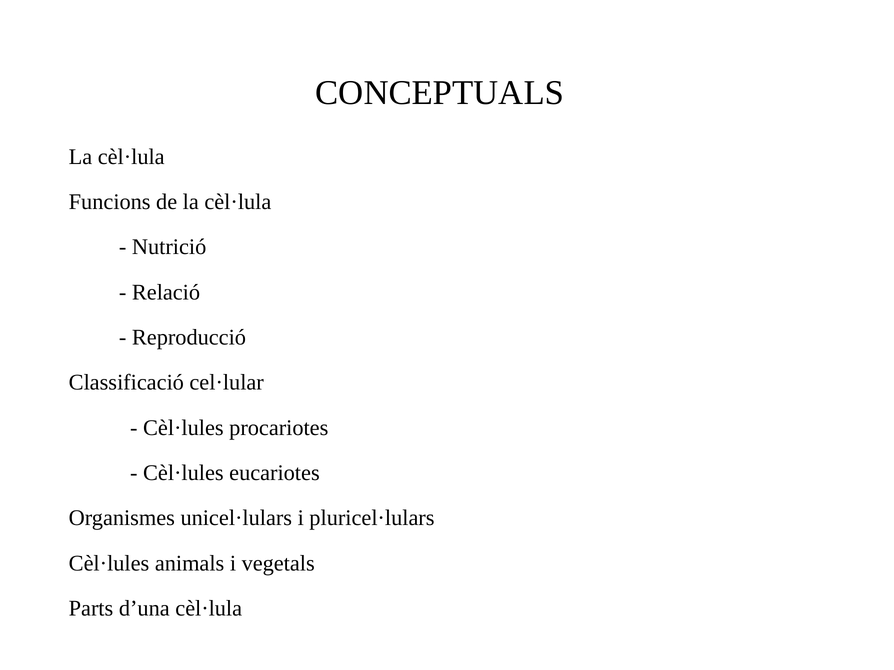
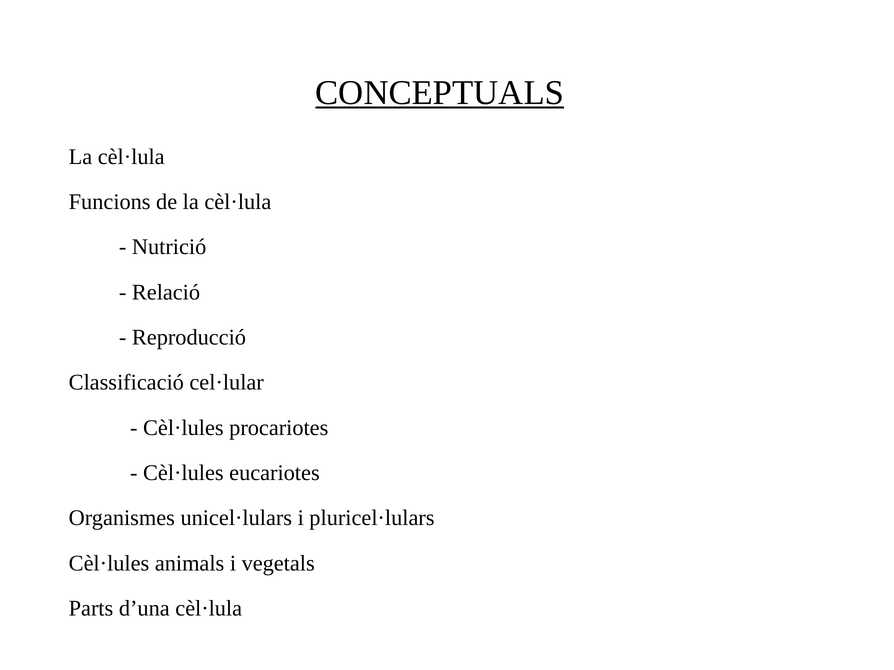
CONCEPTUALS underline: none -> present (440, 93)
